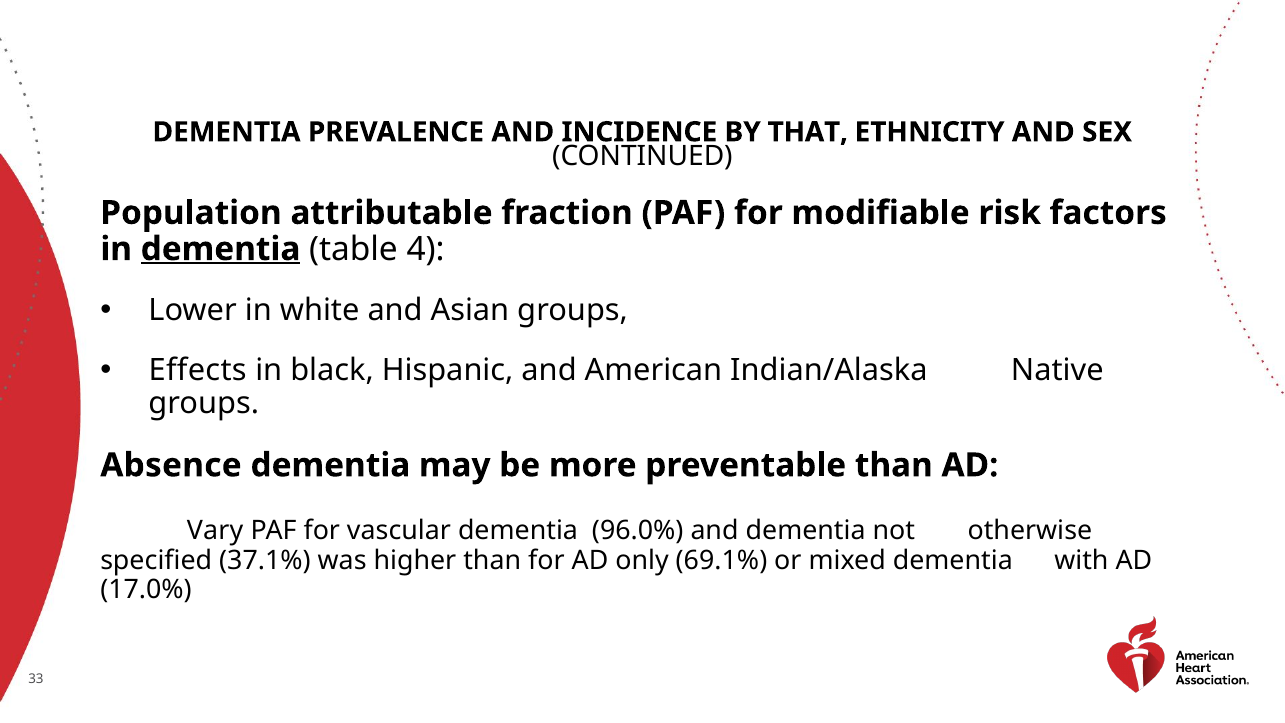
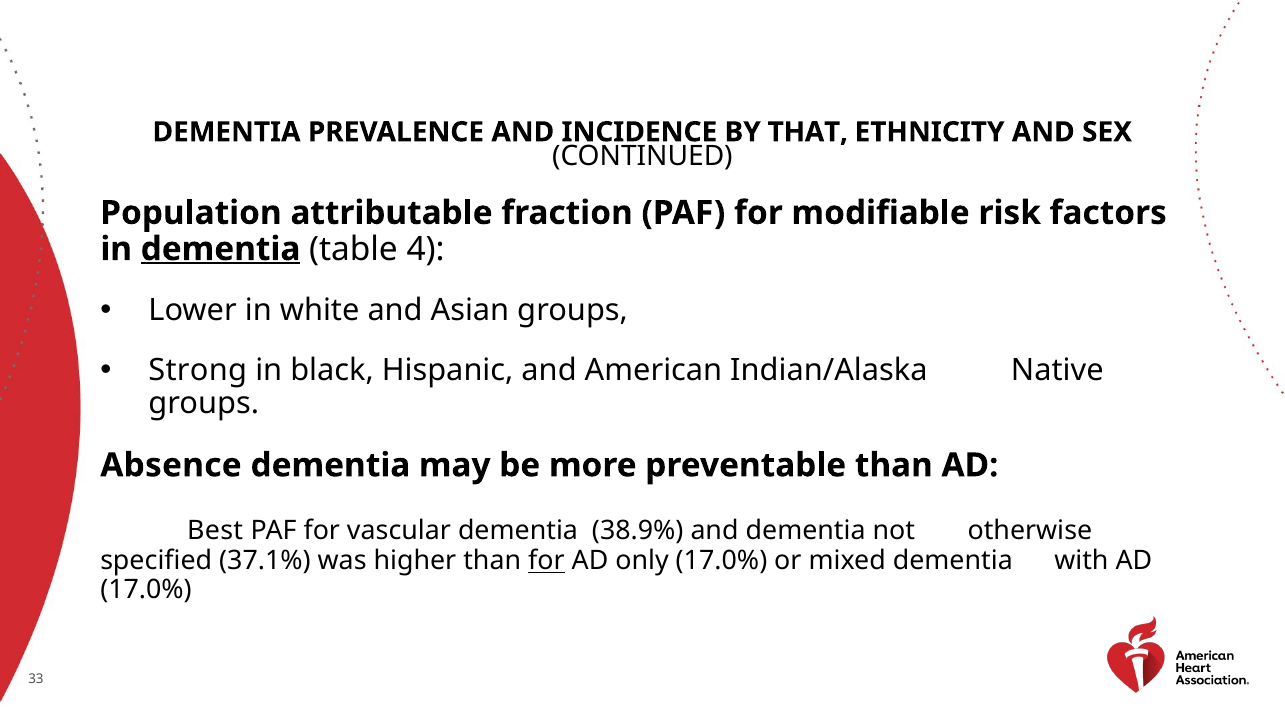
Effects: Effects -> Strong (198, 370)
Vary: Vary -> Best (215, 530)
96.0%: 96.0% -> 38.9% (638, 530)
for underline: none -> present (546, 561)
only 69.1%: 69.1% -> 17.0% (721, 561)
